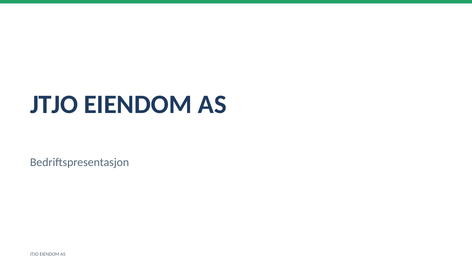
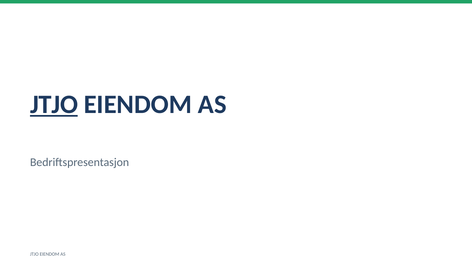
JTJO underline: none -> present (54, 105)
